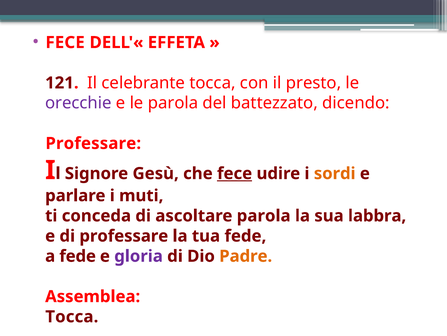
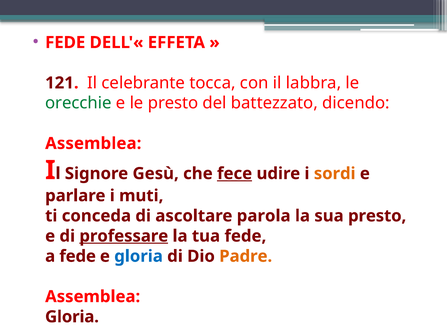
FECE: FECE -> FEDE (65, 42)
presto: presto -> labbra (314, 83)
orecchie colour: purple -> green (78, 103)
le parola: parola -> presto (173, 103)
Professare: Professare -> Assemblea (93, 143)
sua labbra: labbra -> presto (377, 215)
professare underline: none -> present (124, 236)
gloria colour: purple -> blue (139, 256)
Tocca: Tocca -> Gloria (72, 316)
